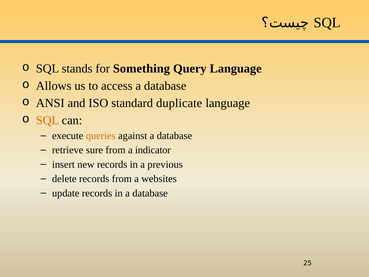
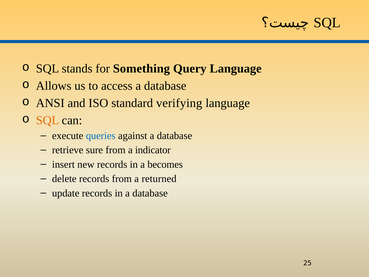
duplicate: duplicate -> verifying (179, 103)
queries colour: orange -> blue (101, 136)
previous: previous -> becomes (165, 164)
websites: websites -> returned (159, 179)
